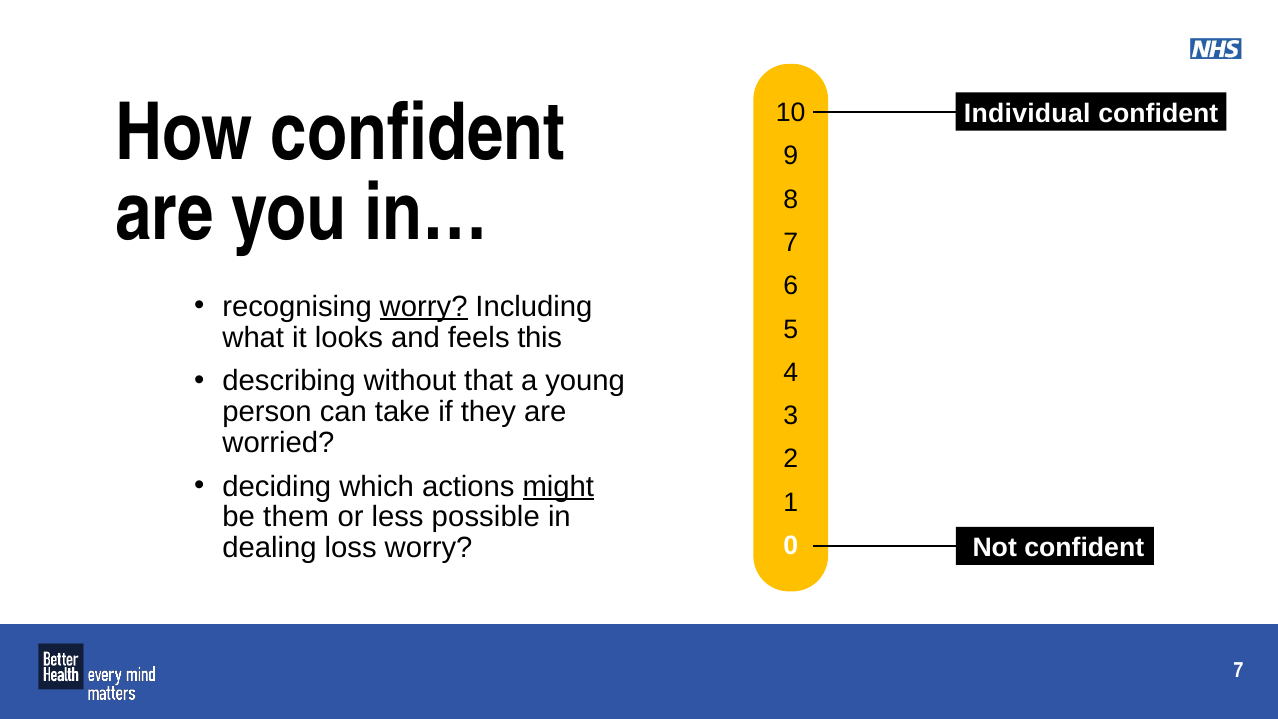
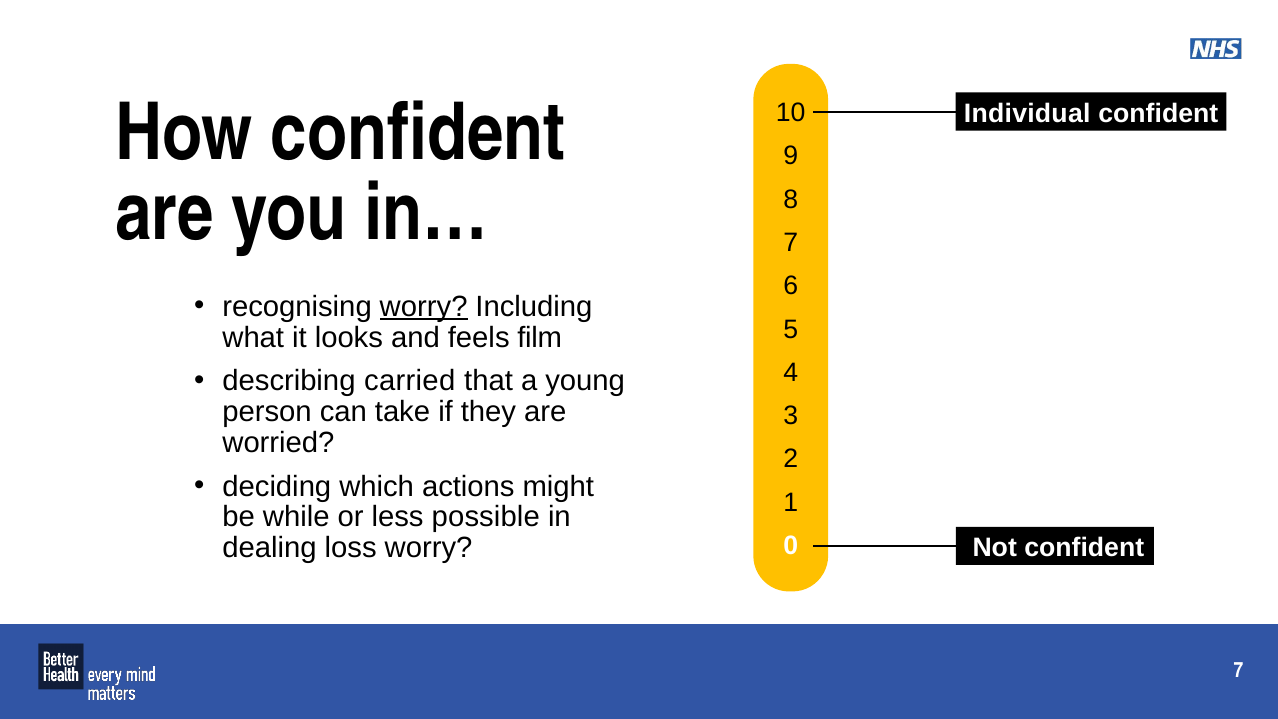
this: this -> film (540, 337)
without: without -> carried (410, 381)
might underline: present -> none (558, 486)
them: them -> while (296, 517)
